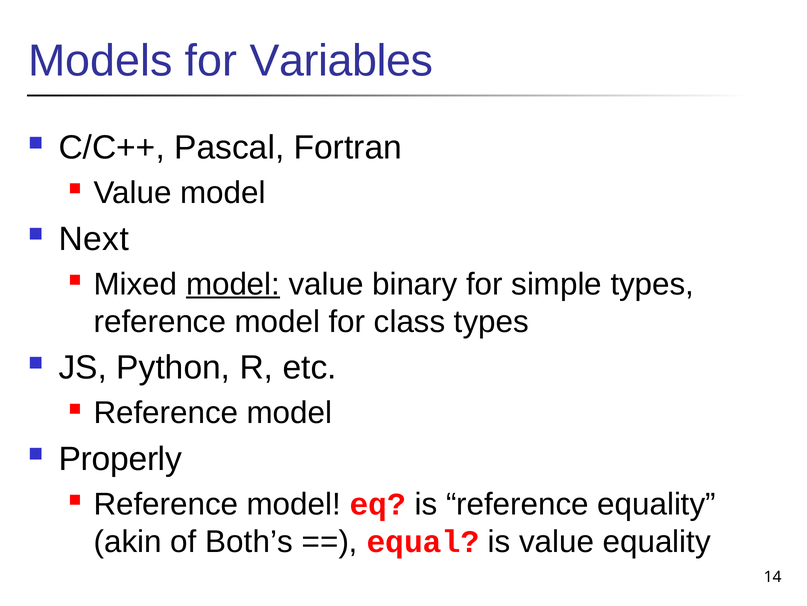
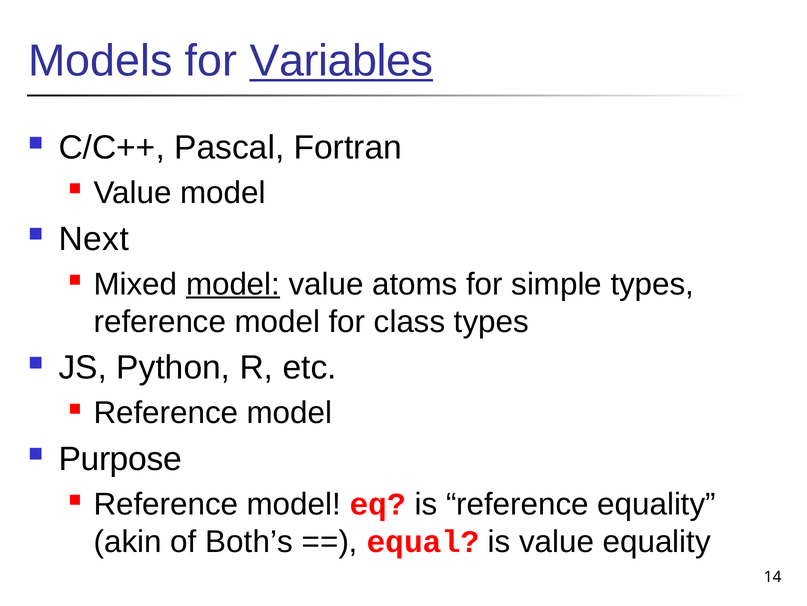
Variables underline: none -> present (341, 61)
binary: binary -> atoms (415, 284)
Properly: Properly -> Purpose (120, 458)
